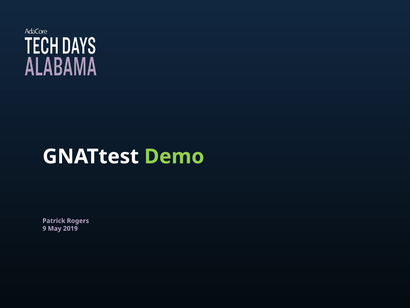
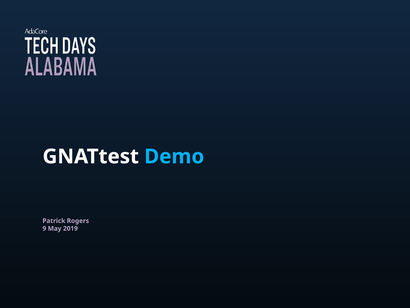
Demo colour: light green -> light blue (174, 156)
